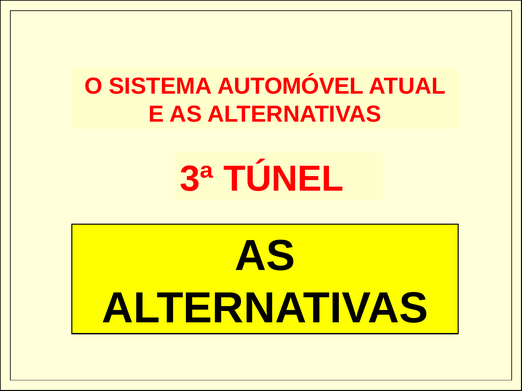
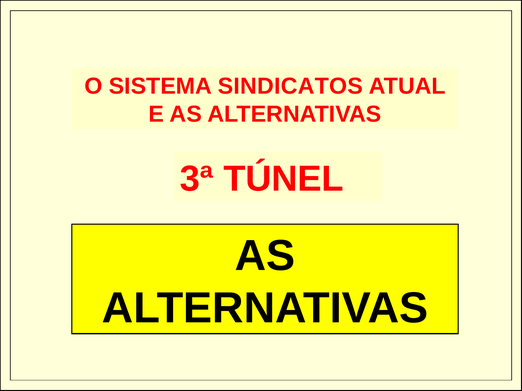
AUTOMÓVEL: AUTOMÓVEL -> SINDICATOS (290, 86)
